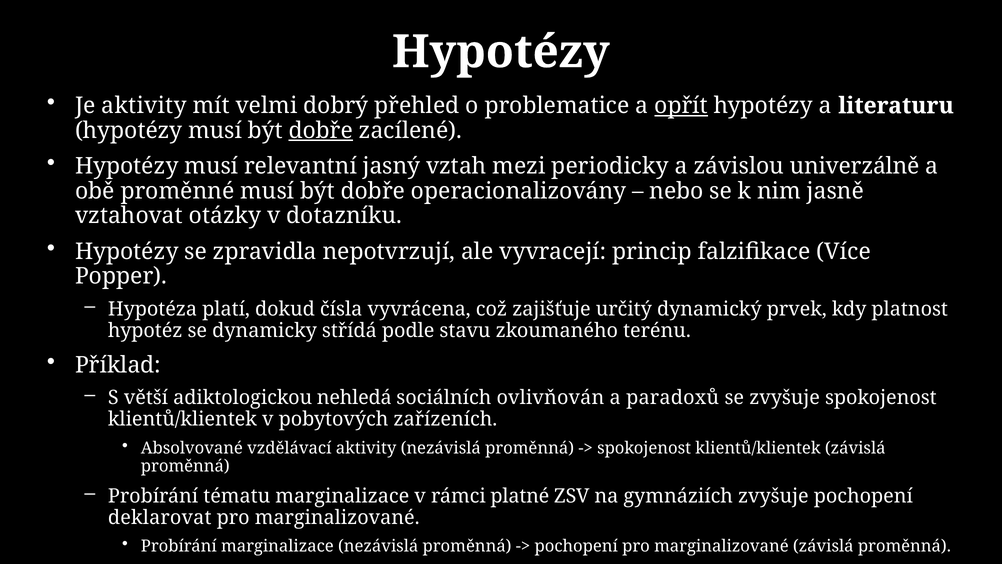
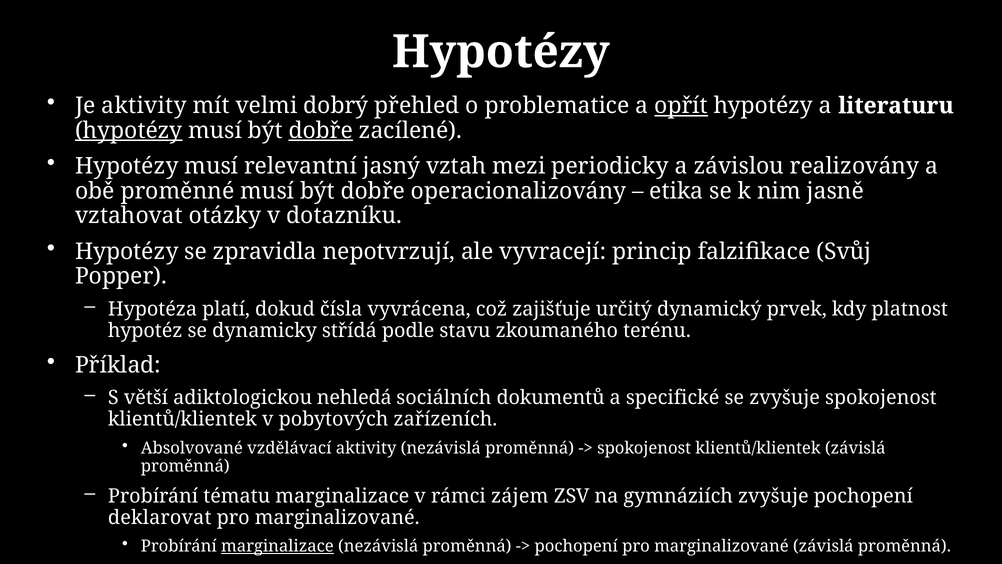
hypotézy underline: none -> present (129, 130)
univerzálně: univerzálně -> realizovány (855, 166)
nebo: nebo -> etika (676, 191)
Více: Více -> Svůj (844, 251)
ovlivňován: ovlivňován -> dokumentů (551, 398)
paradoxů: paradoxů -> specifické (673, 398)
platné: platné -> zájem (520, 496)
marginalizace underline: none -> present (277, 546)
